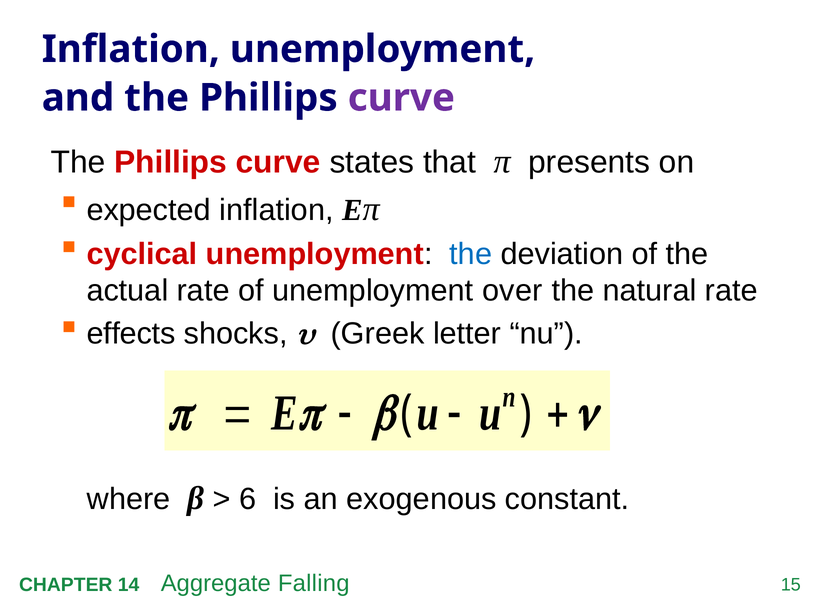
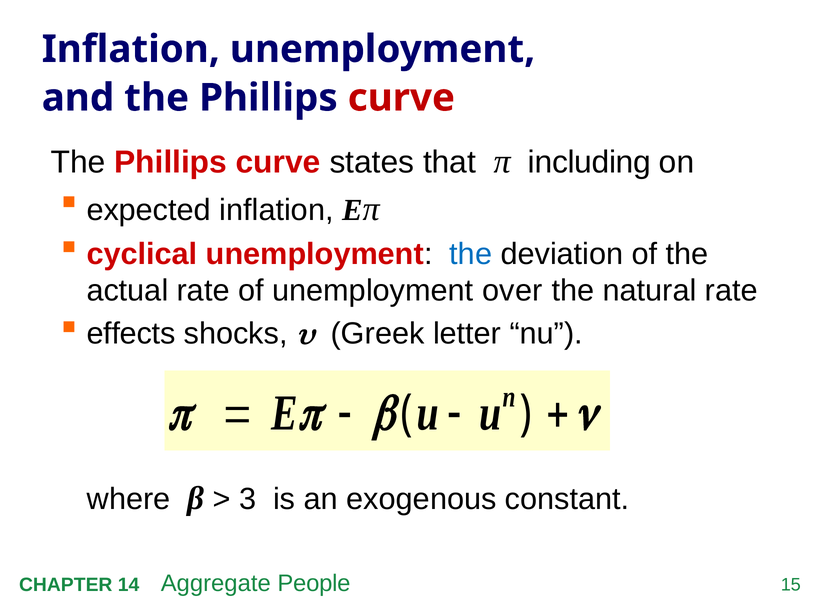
curve colour: purple -> red (401, 98)
presents: presents -> including (589, 162)
6: 6 -> 3 (248, 500)
Falling: Falling -> People (314, 584)
